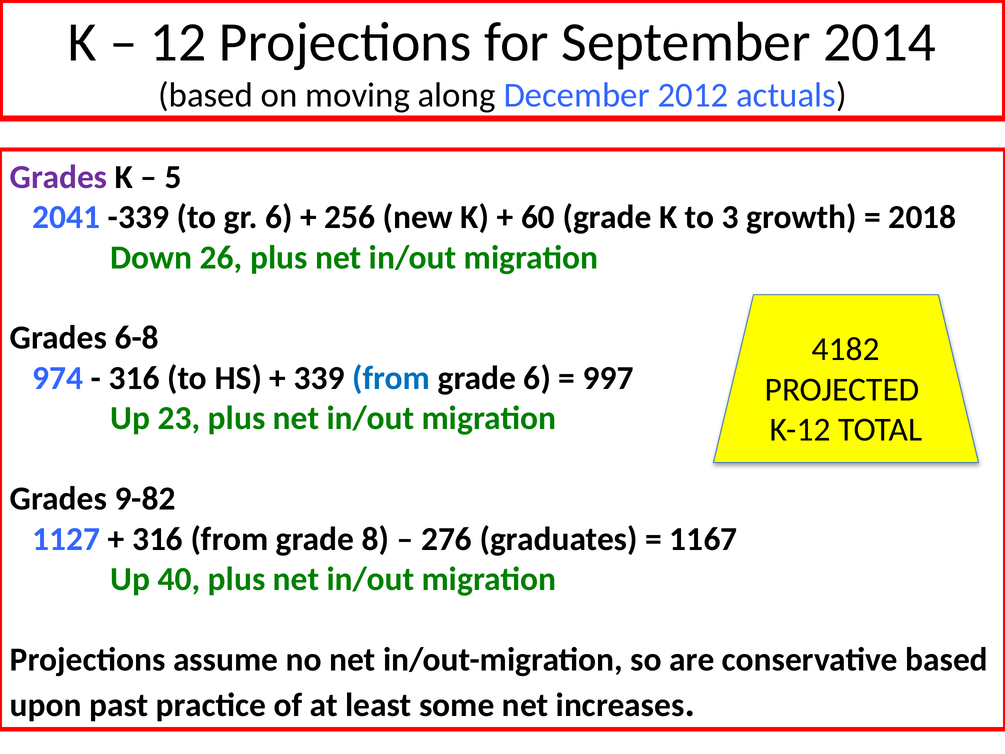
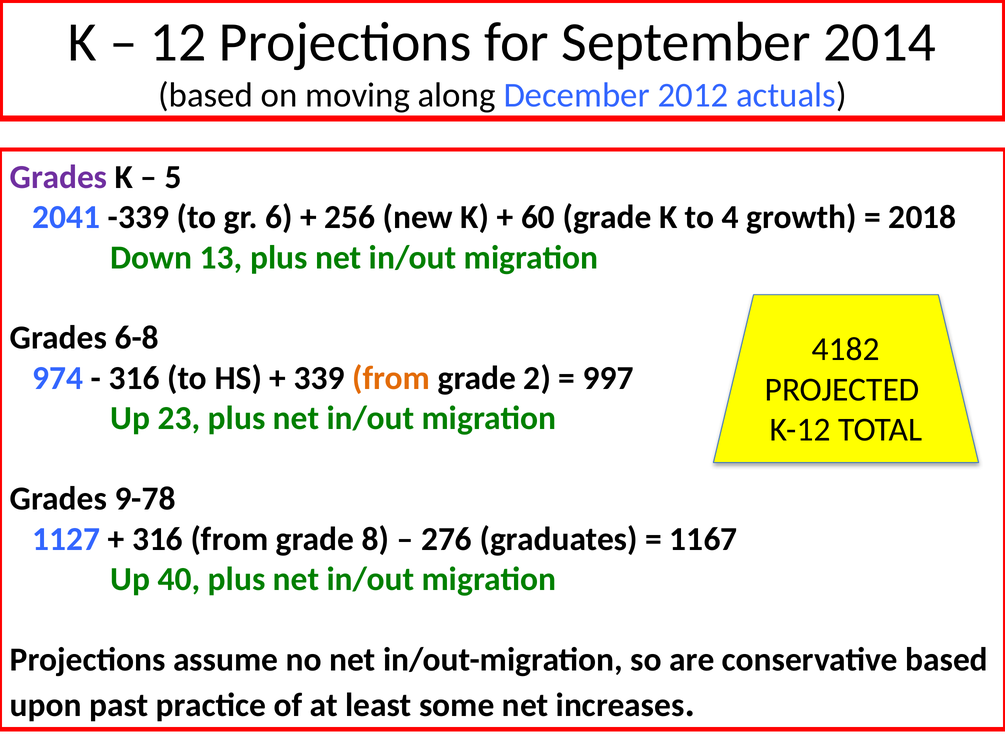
3: 3 -> 4 (730, 217)
26: 26 -> 13 (221, 257)
from colour: blue -> orange (391, 378)
grade 6: 6 -> 2 (537, 378)
9-82: 9-82 -> 9-78 (145, 499)
